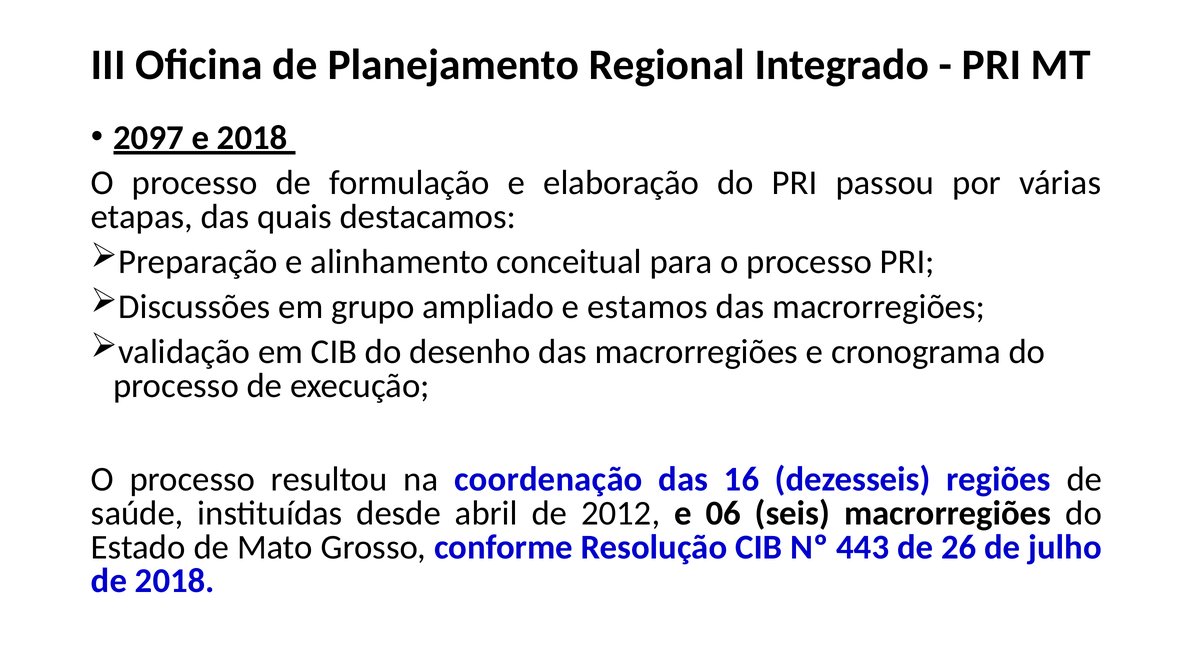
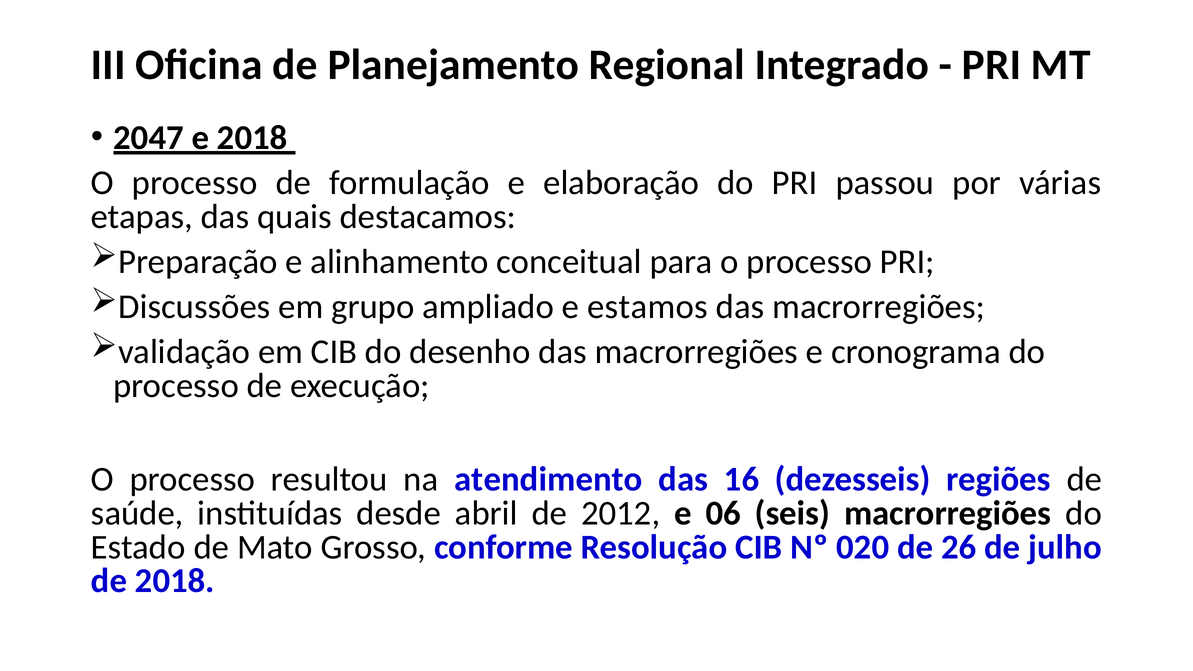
2097: 2097 -> 2047 (149, 138)
coordenação: coordenação -> atendimento (548, 479)
443: 443 -> 020 (863, 547)
